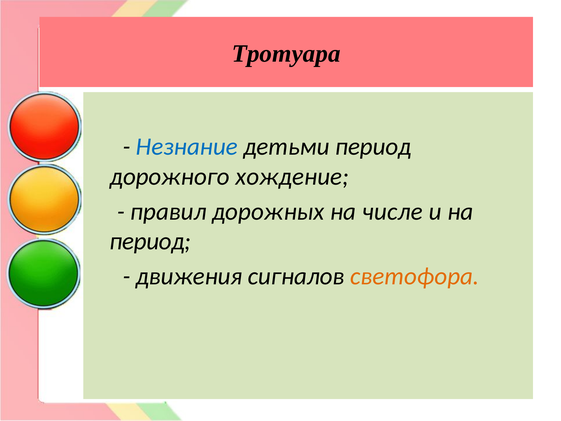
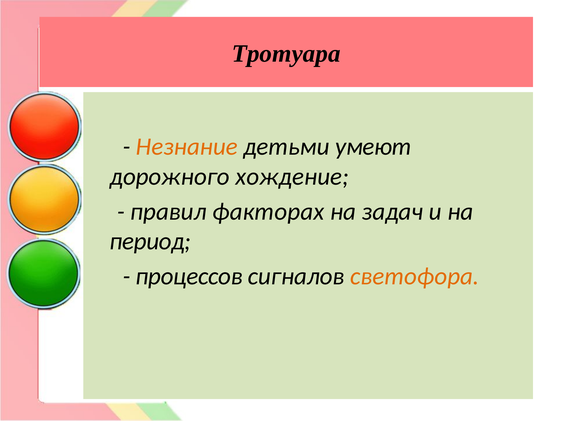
Незнание colour: blue -> orange (187, 146)
детьми период: период -> умеют (373, 146)
дорожных: дорожных -> факторах (268, 211)
числе: числе -> задач (392, 211)
движения: движения -> процессов (189, 276)
